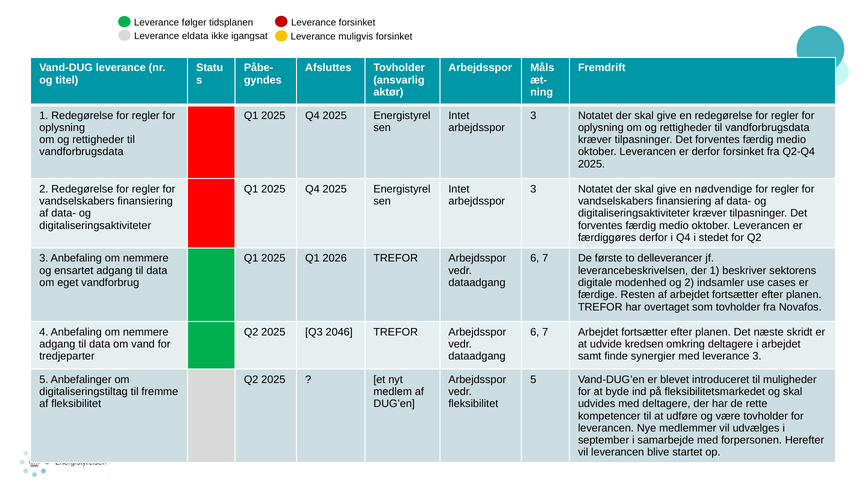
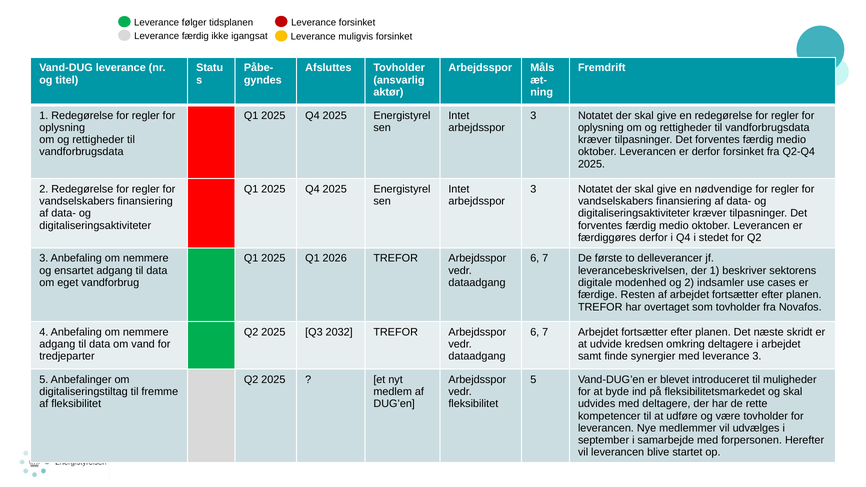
Leverance eldata: eldata -> færdig (195, 36)
2046: 2046 -> 2032 (339, 332)
